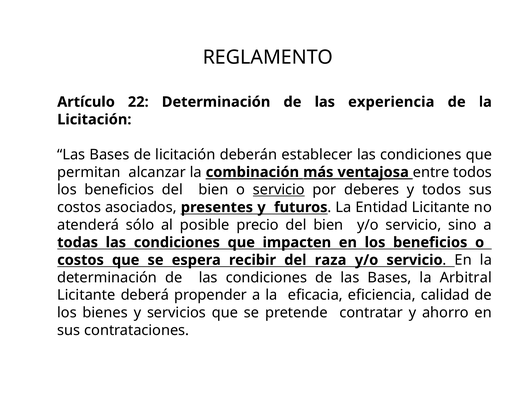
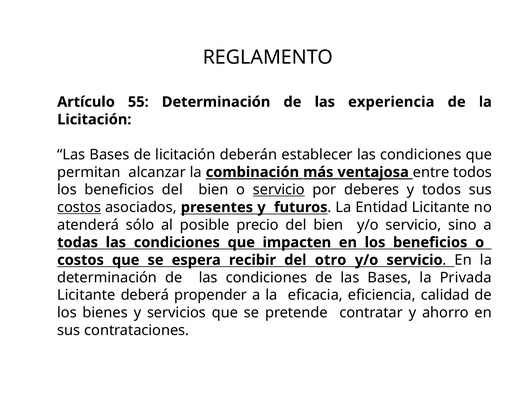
22: 22 -> 55 (138, 102)
costos underline: none -> present (79, 207)
raza: raza -> otro (331, 260)
Arbitral: Arbitral -> Privada (466, 277)
